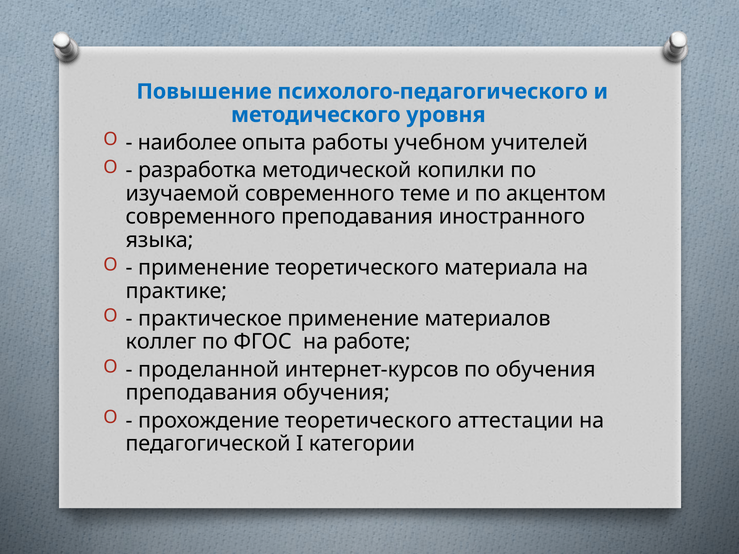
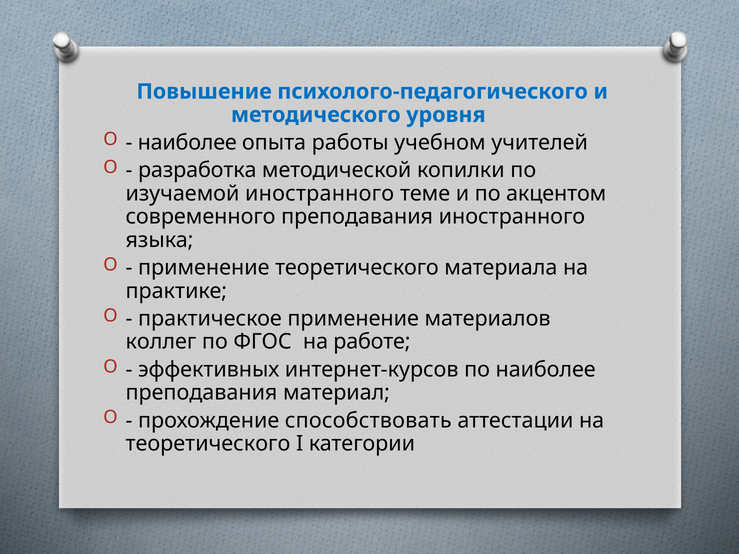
изучаемой современного: современного -> иностранного (320, 194)
проделанной: проделанной -> эффективных (209, 370)
по обучения: обучения -> наиболее (546, 370)
преподавания обучения: обучения -> материал (337, 393)
прохождение теоретического: теоретического -> способствовать (368, 421)
педагогической: педагогической -> теоретического (208, 444)
